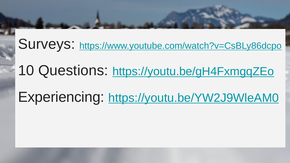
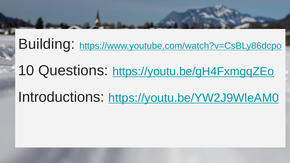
Surveys: Surveys -> Building (47, 44)
Experiencing: Experiencing -> Introductions (61, 97)
